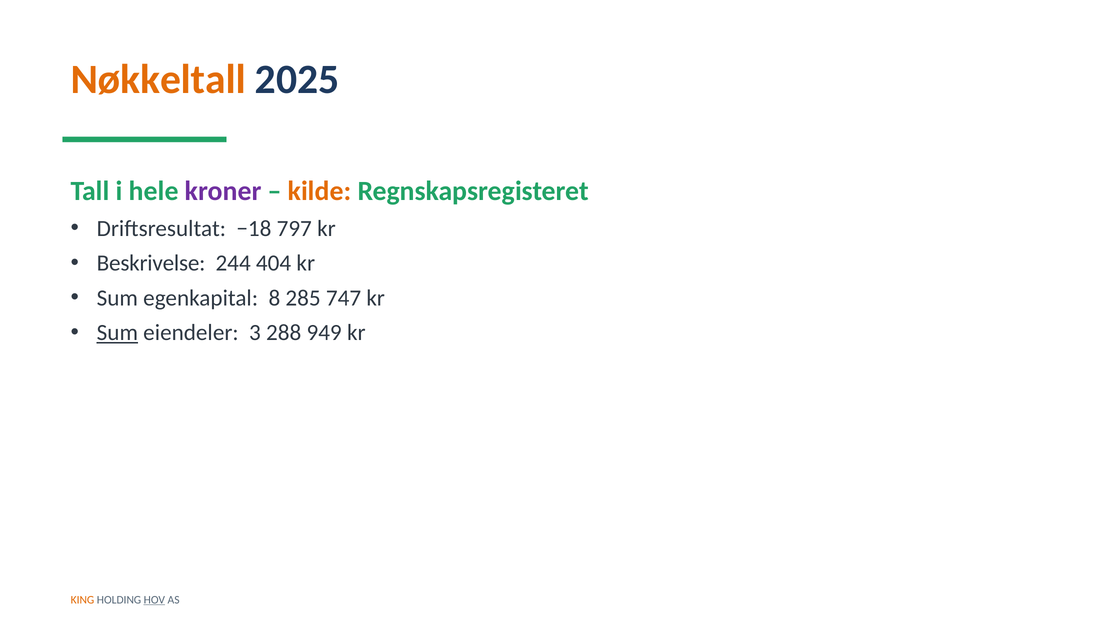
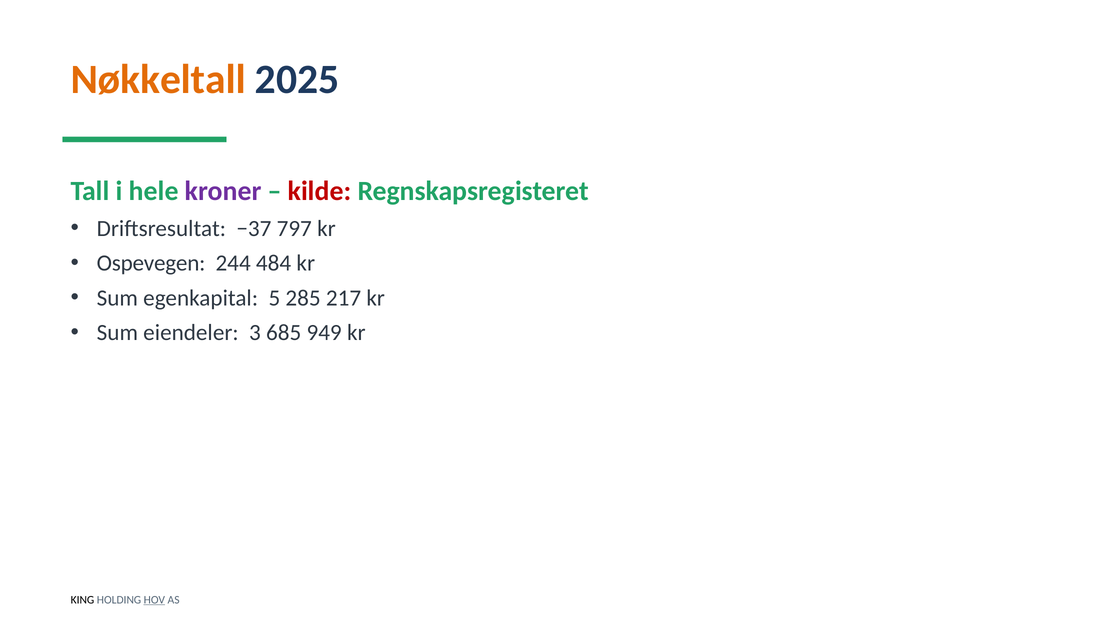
kilde colour: orange -> red (319, 191)
−18: −18 -> −37 (254, 228)
Beskrivelse: Beskrivelse -> Ospevegen (151, 263)
404: 404 -> 484 (274, 263)
8: 8 -> 5 (274, 298)
747: 747 -> 217 (344, 298)
Sum underline: present -> none (117, 333)
288: 288 -> 685 (284, 333)
KING colour: orange -> black (82, 600)
